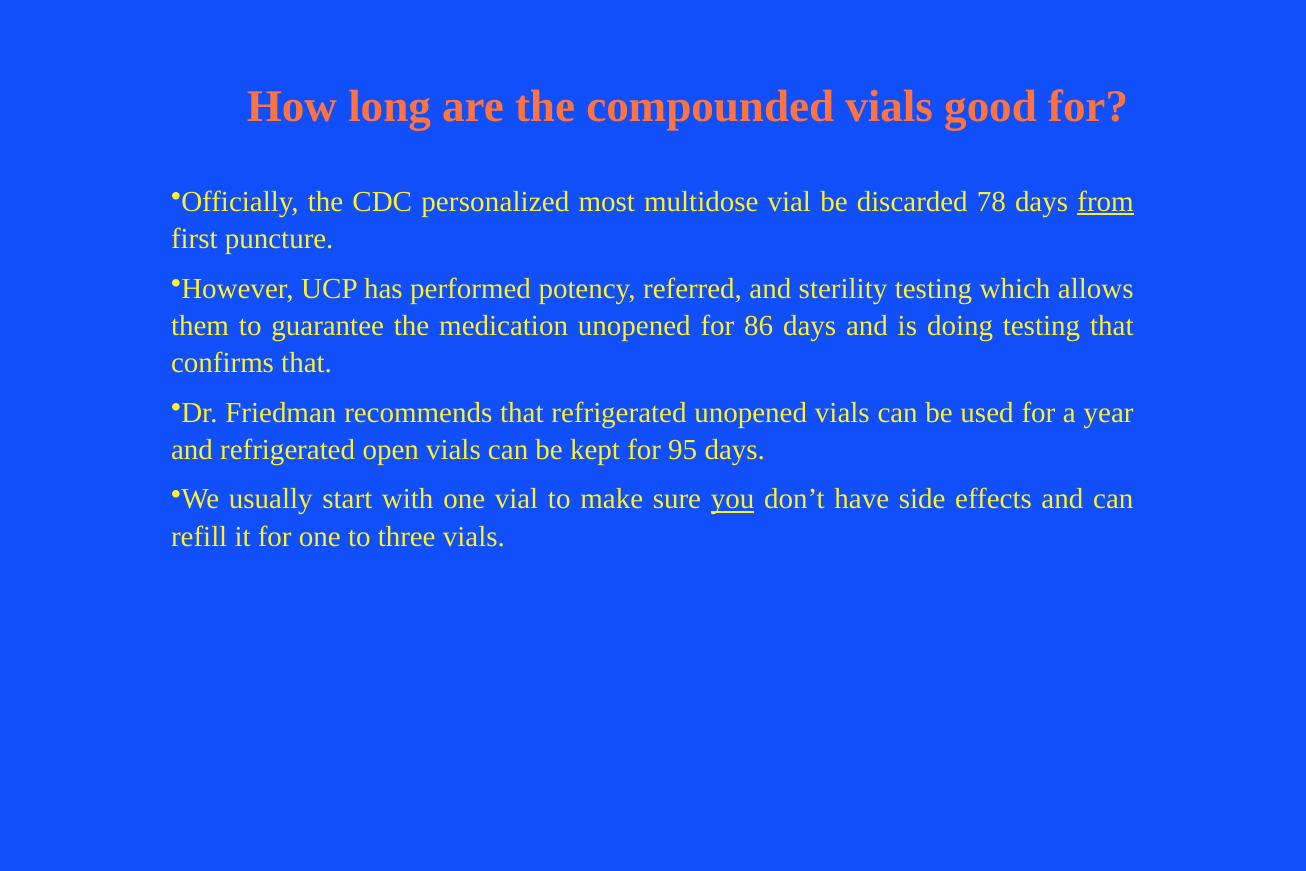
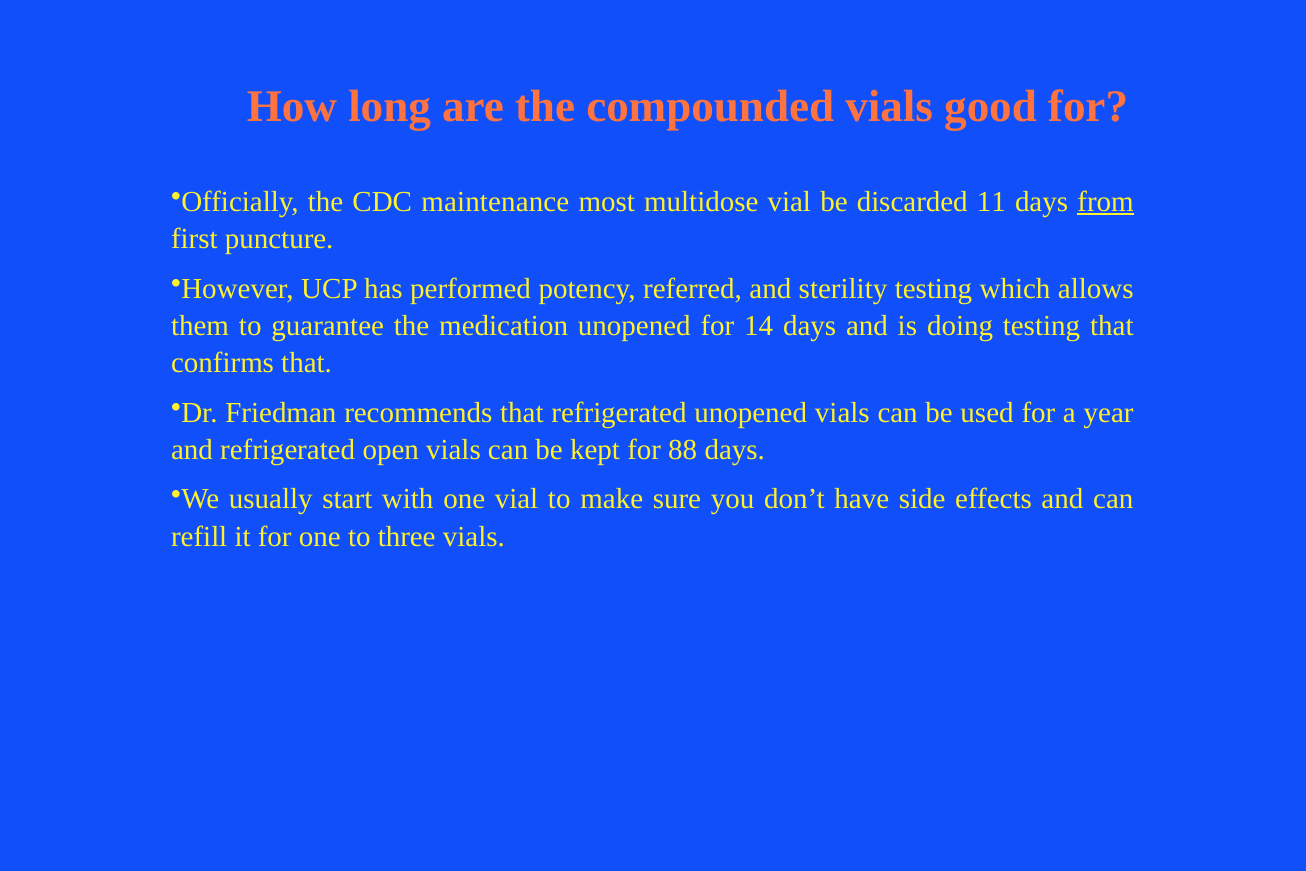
personalized: personalized -> maintenance (495, 202)
78: 78 -> 11 (991, 202)
86: 86 -> 14 (759, 326)
95: 95 -> 88 (683, 450)
you underline: present -> none (733, 499)
